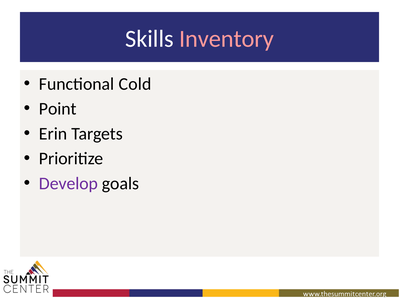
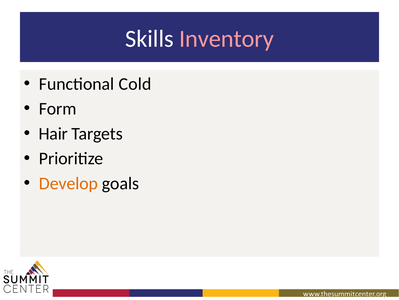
Point: Point -> Form (58, 109)
Erin: Erin -> Hair (53, 133)
Develop colour: purple -> orange (68, 183)
